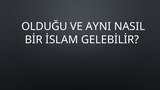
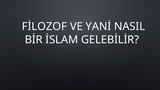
OLDUĞU: OLDUĞU -> FİLOZOF (44, 26)
AYNI: AYNI -> YANİ (98, 26)
